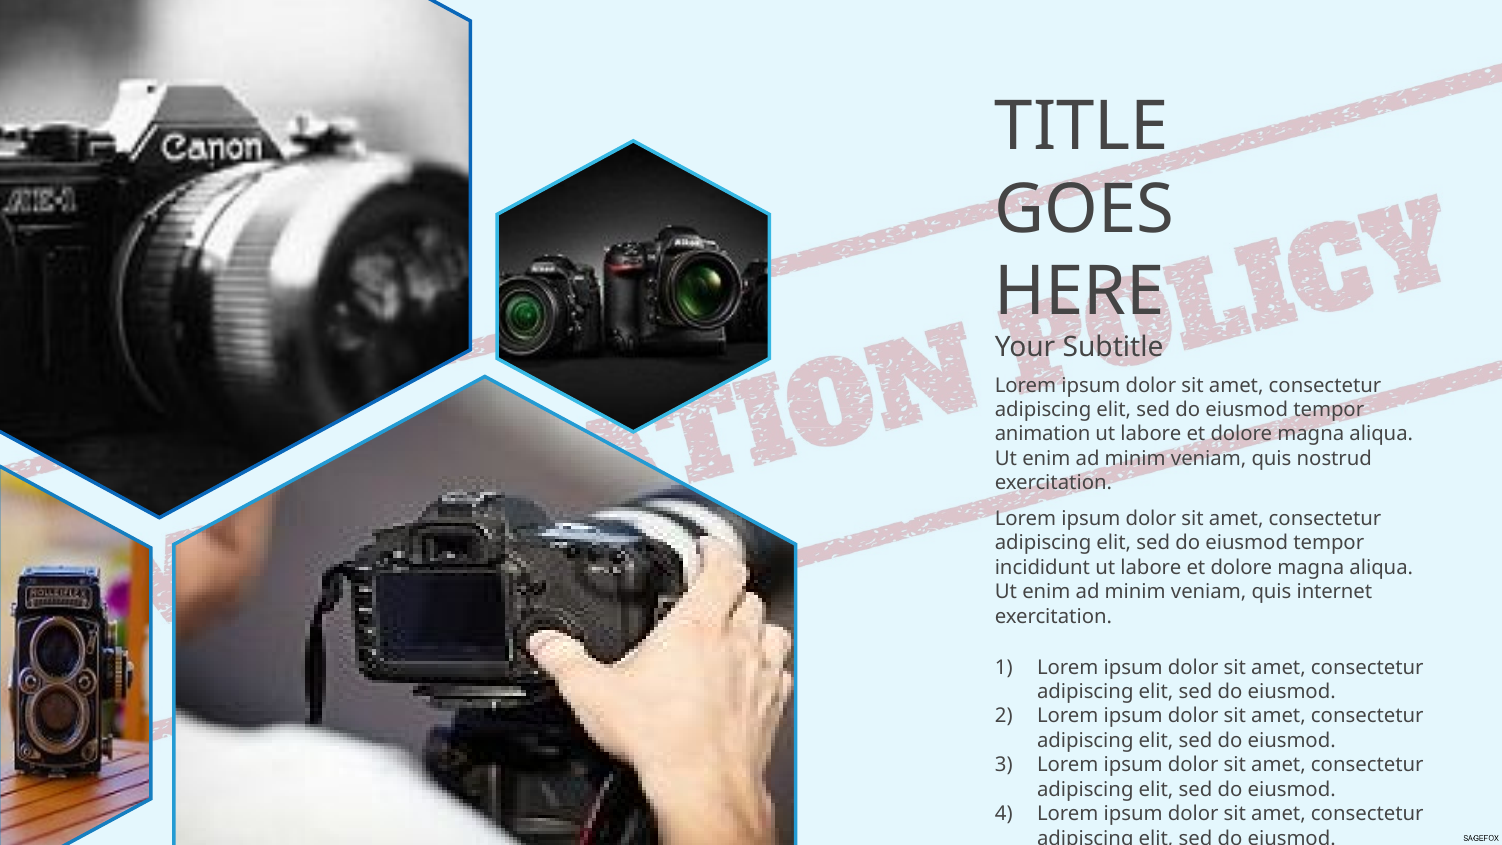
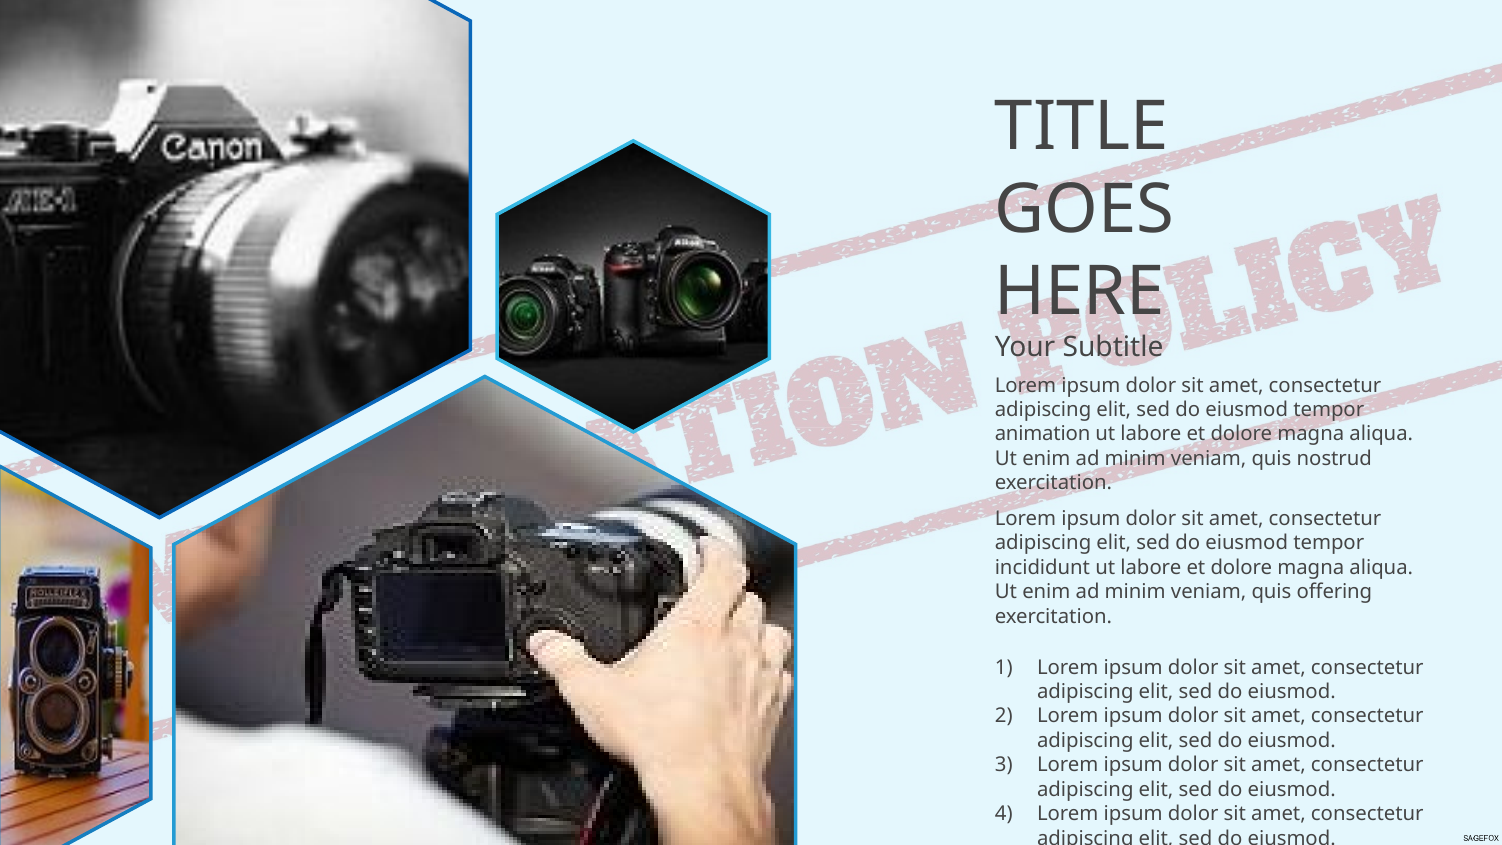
internet: internet -> offering (1334, 592)
